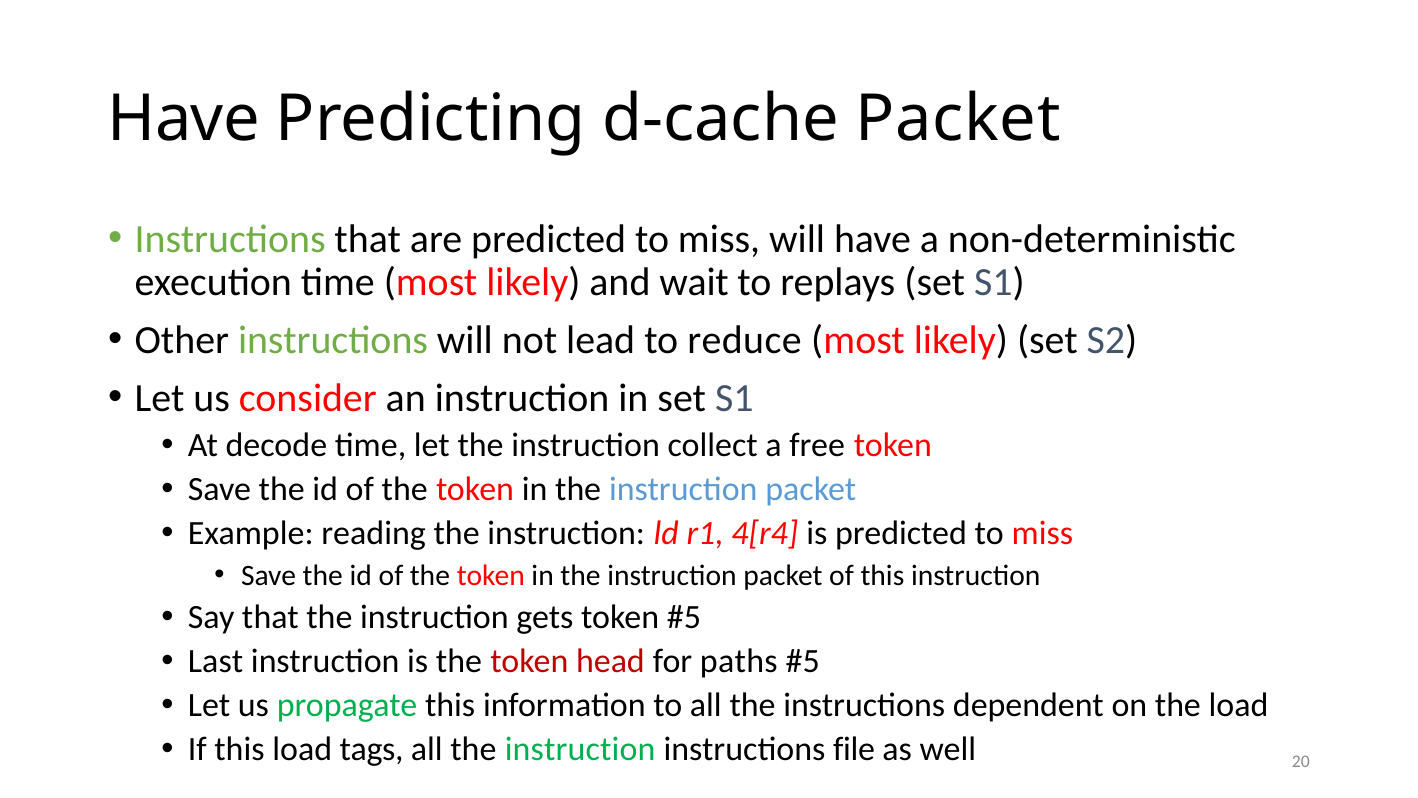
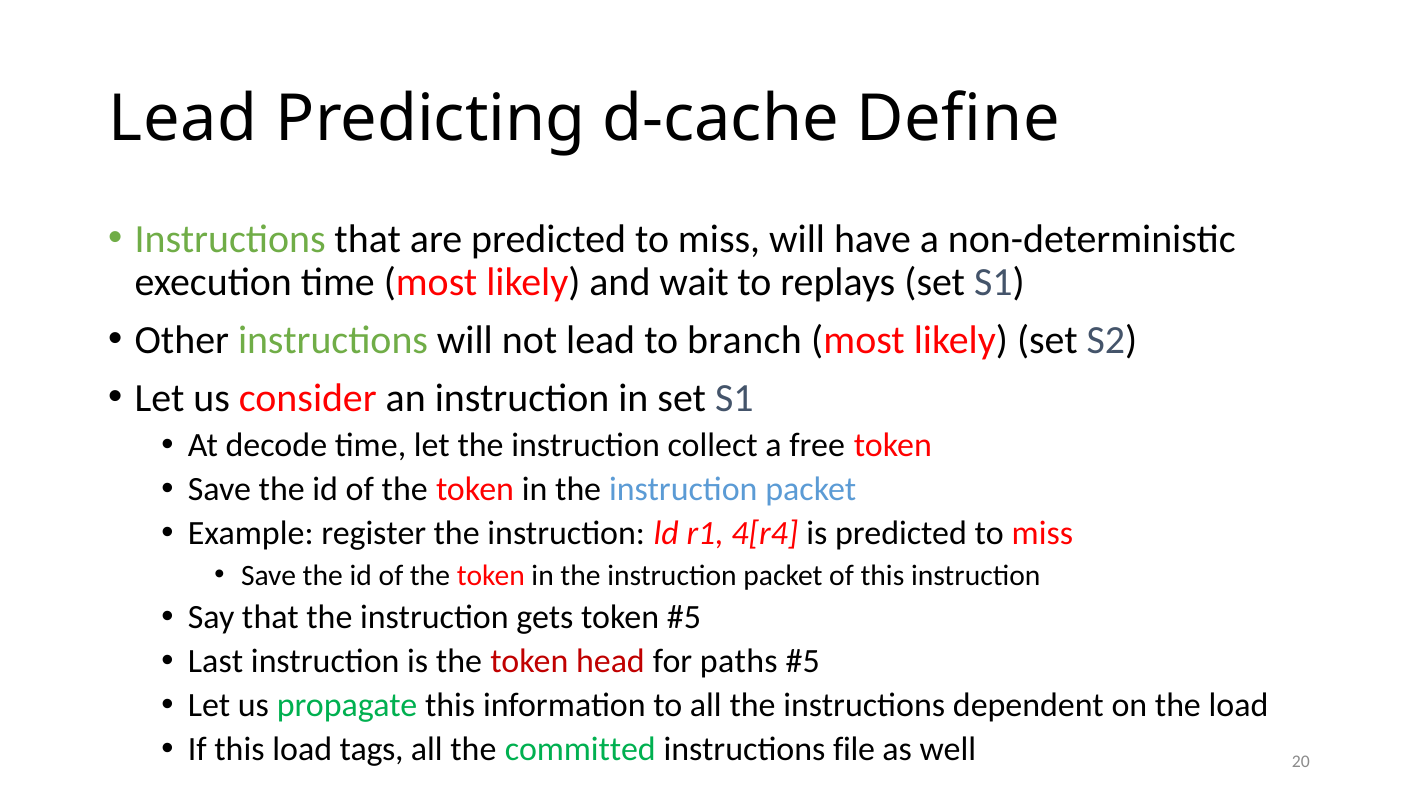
Have: Have -> Lead (183, 119)
d-cache Packet: Packet -> Define (958, 119)
reduce: reduce -> branch (744, 340)
reading: reading -> register (374, 533)
all the instruction: instruction -> committed (580, 749)
